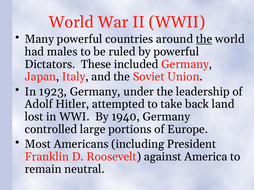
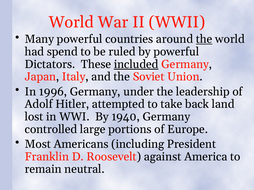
males: males -> spend (62, 52)
included underline: none -> present (136, 64)
1923: 1923 -> 1996 (53, 92)
